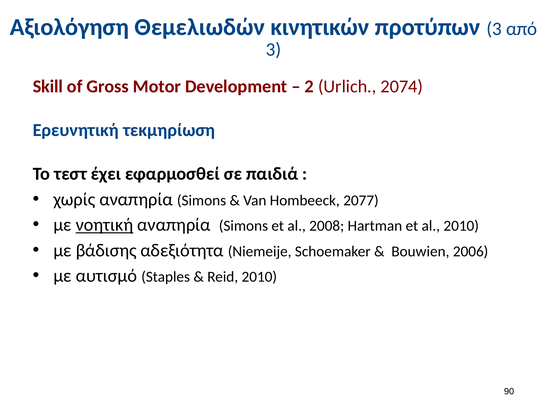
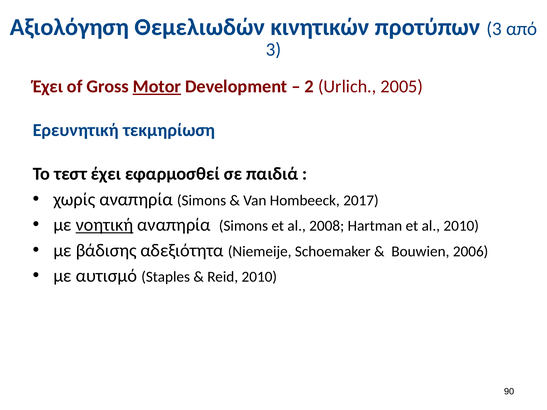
Skill: Skill -> Έχει (48, 87)
Motor underline: none -> present (157, 87)
2074: 2074 -> 2005 (402, 87)
2077: 2077 -> 2017 (361, 201)
